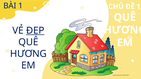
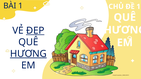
HƯƠNG underline: none -> present (28, 54)
